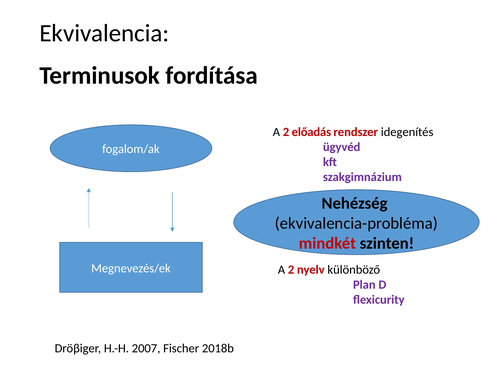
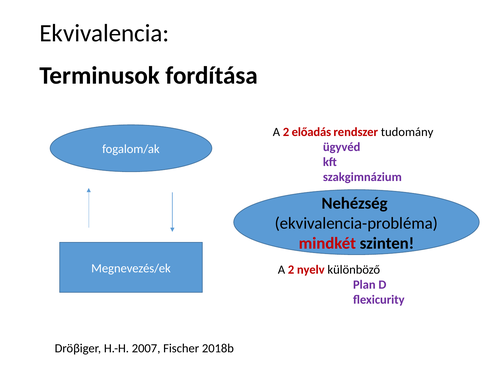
idegenítés: idegenítés -> tudomány (407, 132)
